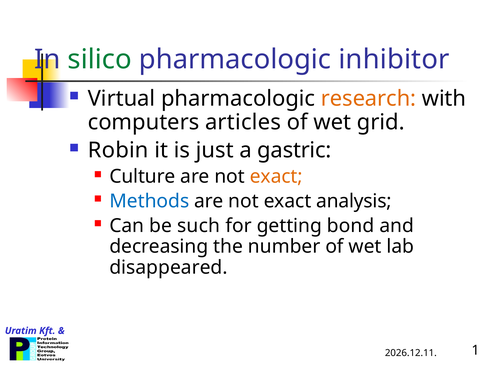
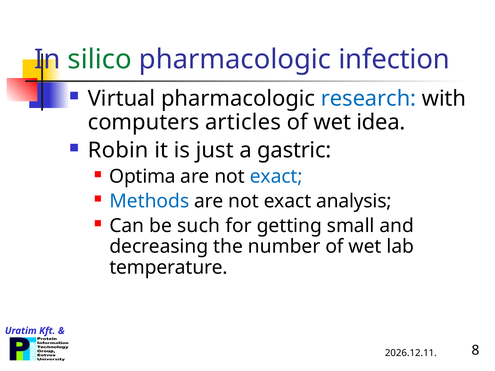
inhibitor: inhibitor -> infection (394, 59)
research colour: orange -> blue (369, 99)
grid: grid -> idea (381, 122)
Culture: Culture -> Optima (142, 177)
exact colour: orange -> blue (276, 177)
bond: bond -> small (351, 226)
disappeared: disappeared -> temperature (169, 268)
1: 1 -> 8 (475, 351)
